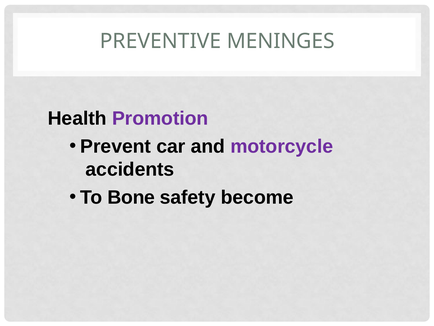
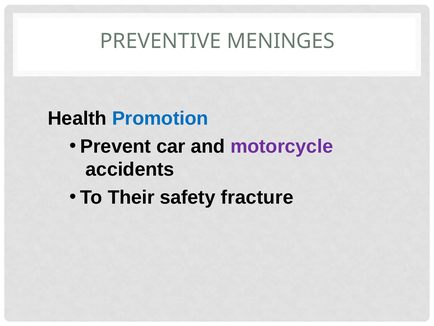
Promotion colour: purple -> blue (160, 118)
Bone: Bone -> Their (131, 197)
become: become -> fracture (257, 197)
